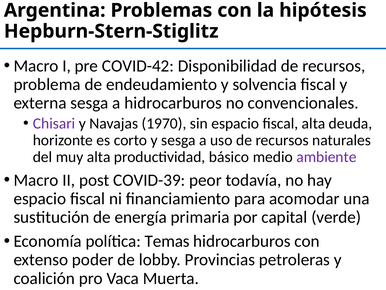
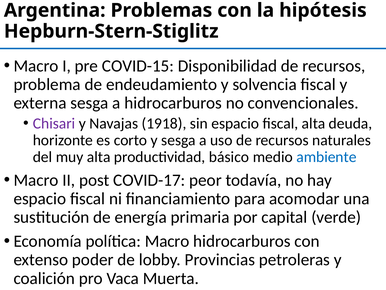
COVID-42: COVID-42 -> COVID-15 (138, 66)
1970: 1970 -> 1918 (164, 123)
ambiente colour: purple -> blue (326, 157)
COVID-39: COVID-39 -> COVID-17 (149, 180)
política Temas: Temas -> Macro (167, 241)
